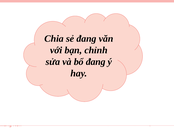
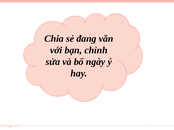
bổ đang: đang -> ngày (96, 62)
